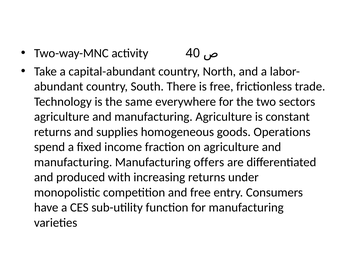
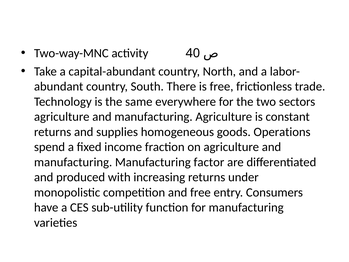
offers: offers -> factor (209, 162)
